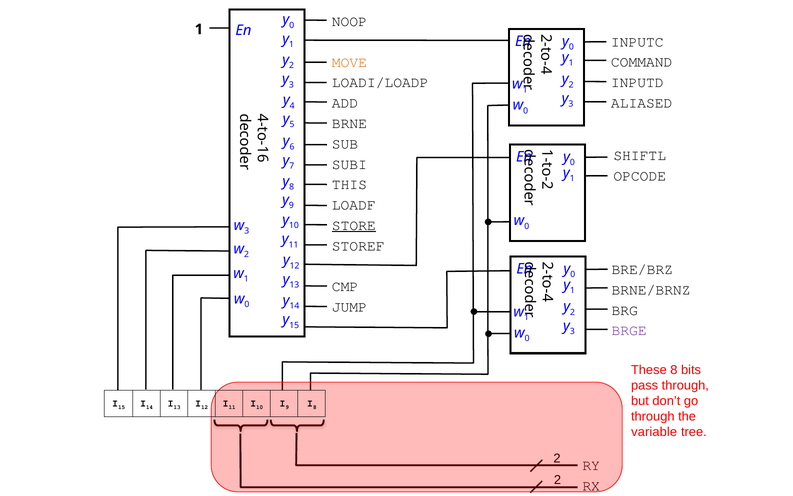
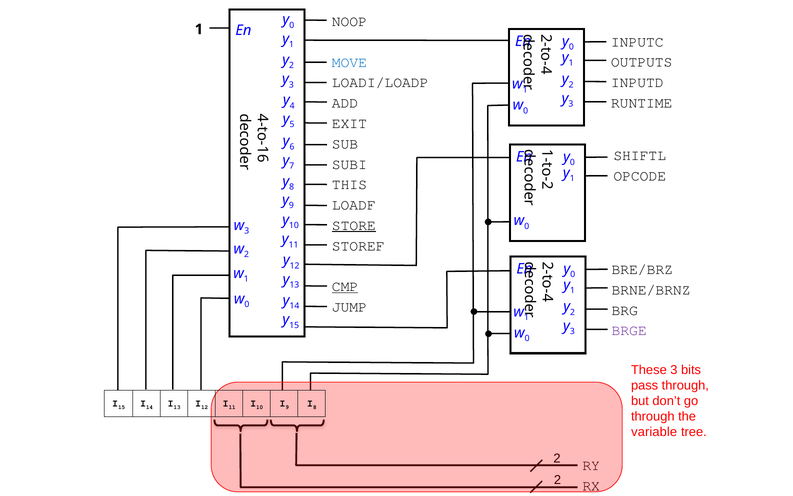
COMMAND: COMMAND -> OUTPUTS (642, 62)
MOVE colour: orange -> blue (349, 62)
ALIASED: ALIASED -> RUNTIME (642, 103)
BRNE: BRNE -> EXIT (349, 123)
CMP underline: none -> present (345, 286)
These 8: 8 -> 3 (674, 370)
